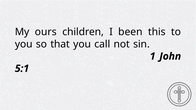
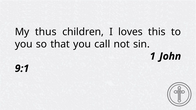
ours: ours -> thus (46, 32)
been: been -> loves (130, 32)
5:1: 5:1 -> 9:1 (22, 69)
